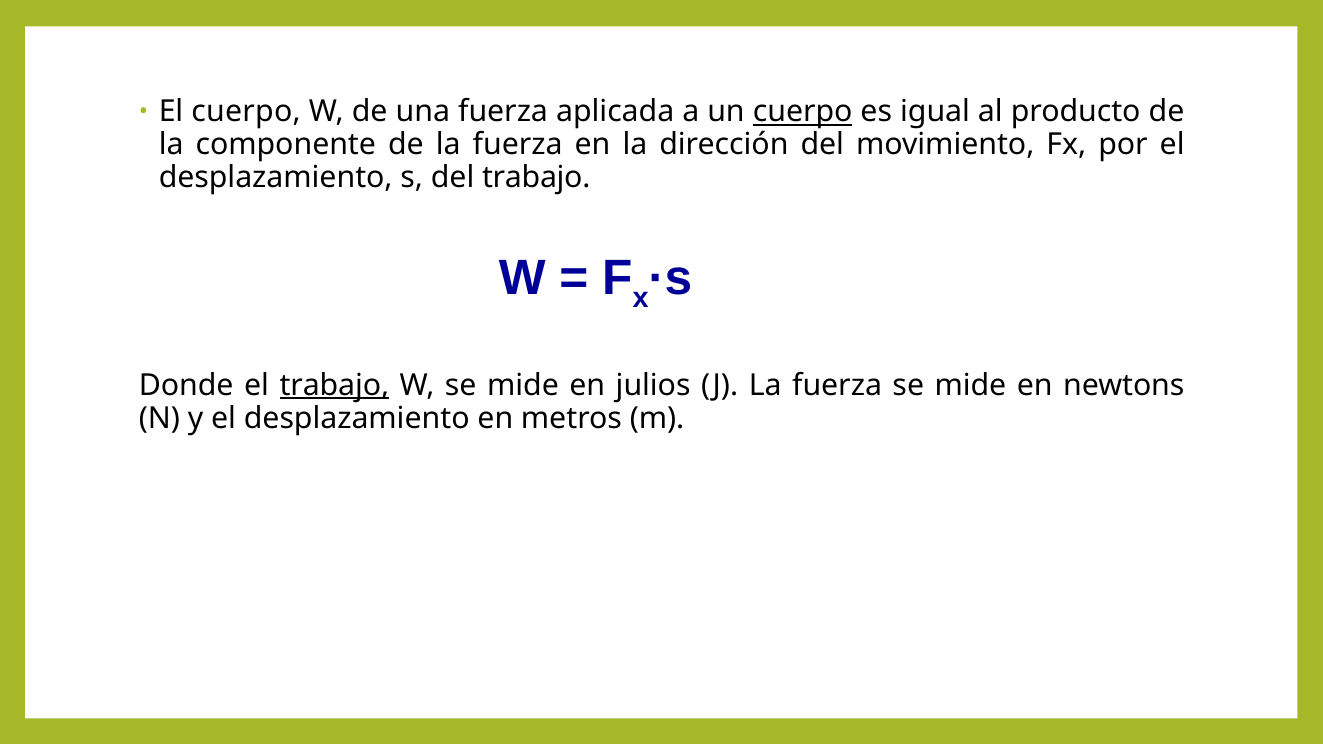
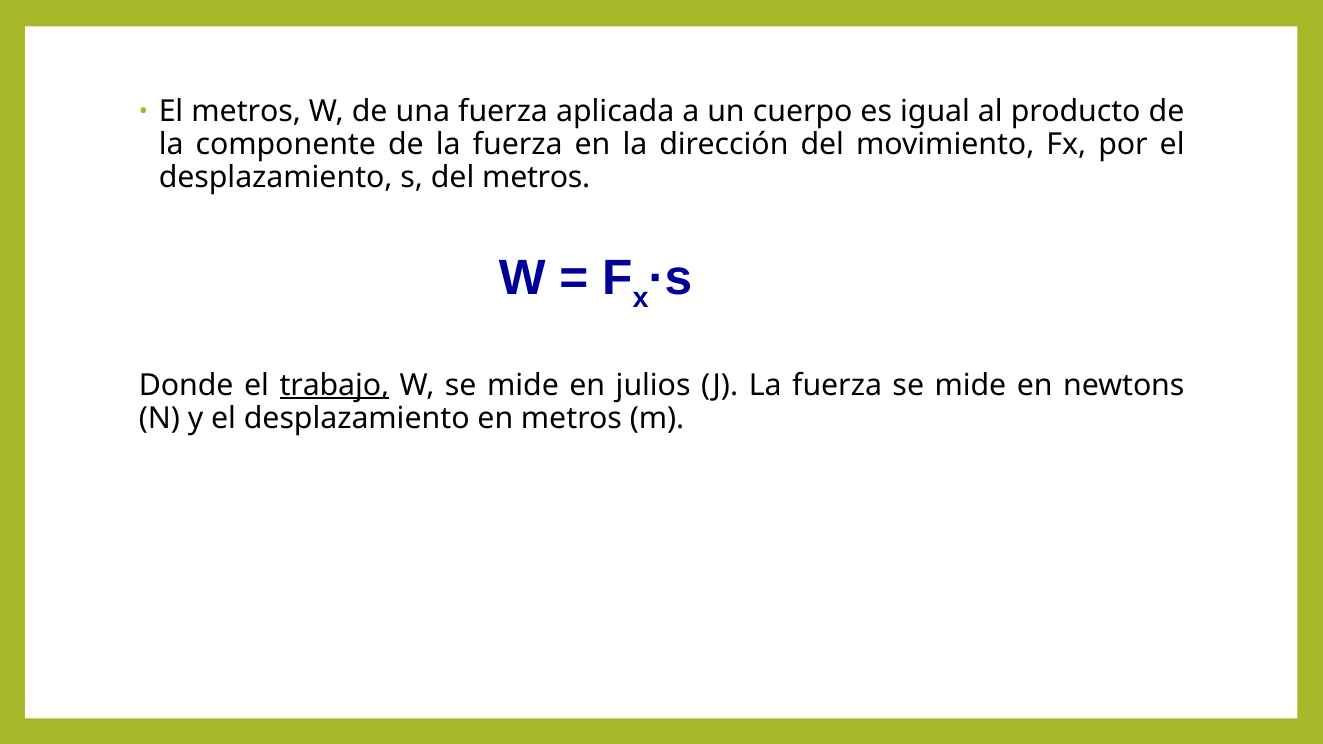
El cuerpo: cuerpo -> metros (246, 112)
cuerpo underline: present -> none (803, 112)
del trabajo: trabajo -> metros (536, 177)
